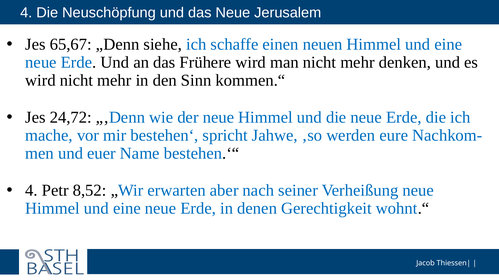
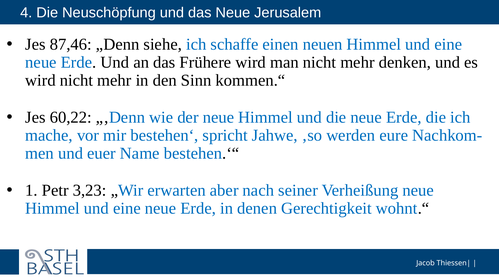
65,67: 65,67 -> 87,46 (71, 45)
24,72: 24,72 -> 60,22 (71, 118)
4: 4 -> 1 (32, 191)
8,52: 8,52 -> 3,23 (90, 191)
